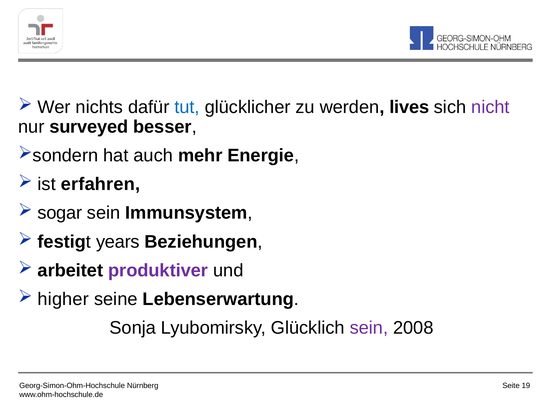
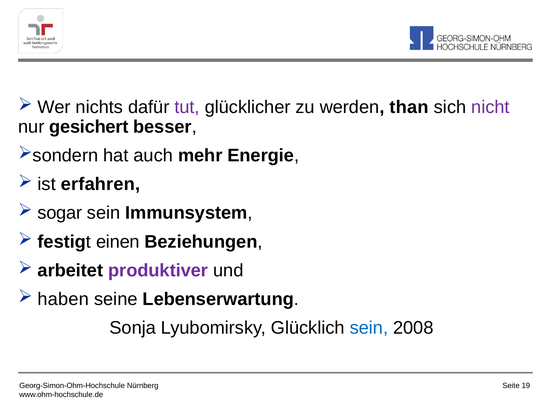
tut colour: blue -> purple (187, 107)
lives: lives -> than (409, 107)
surveyed: surveyed -> gesichert (89, 127)
years: years -> einen (118, 242)
higher: higher -> haben (63, 299)
sein colour: purple -> blue (369, 328)
